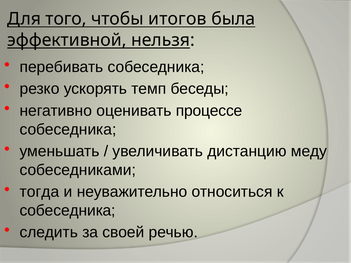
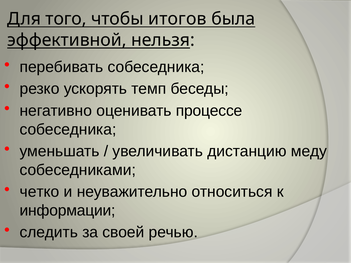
тогда: тогда -> четко (39, 192)
собеседника: собеседника -> информации (68, 211)
